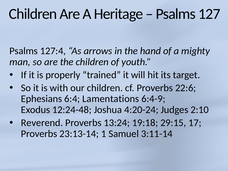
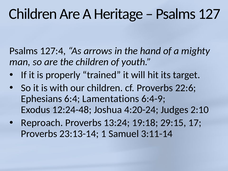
Reverend: Reverend -> Reproach (42, 123)
